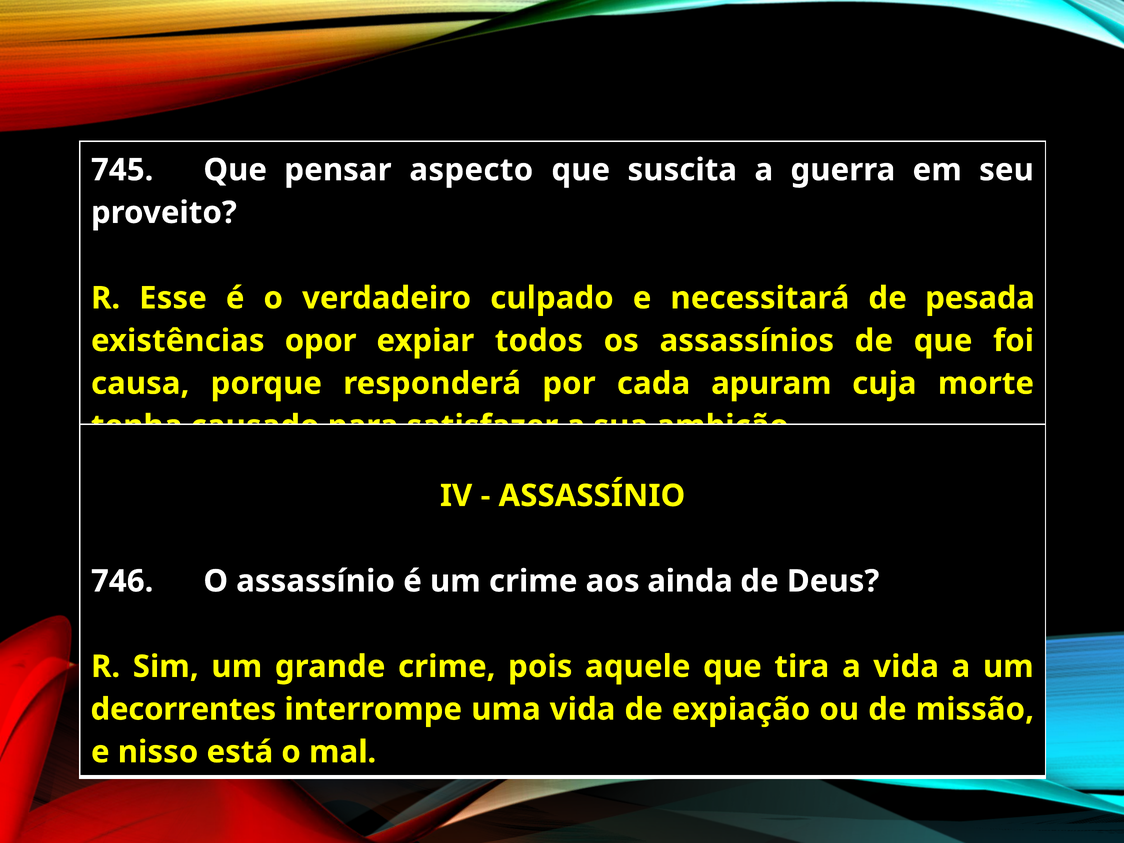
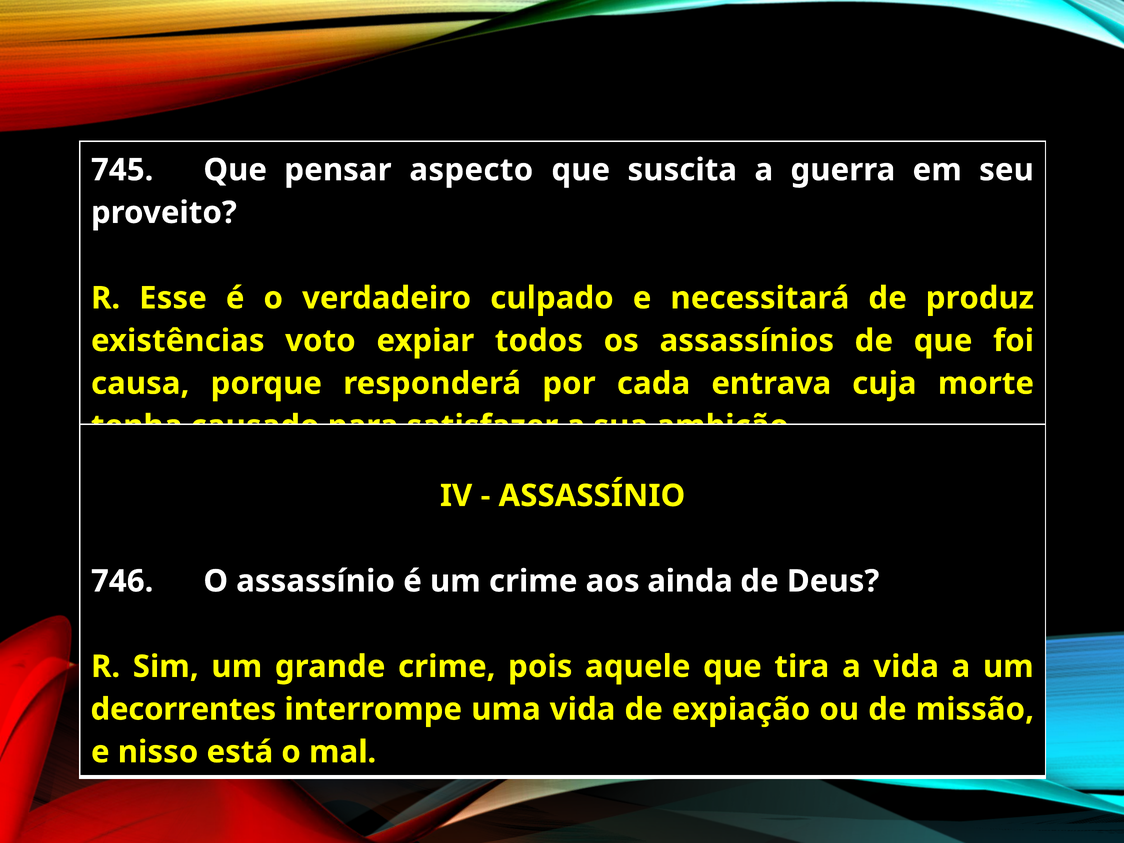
pesada: pesada -> produz (980, 298)
opor: opor -> voto (320, 341)
apuram: apuram -> entrava (771, 383)
